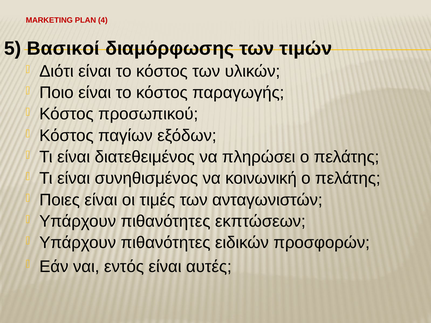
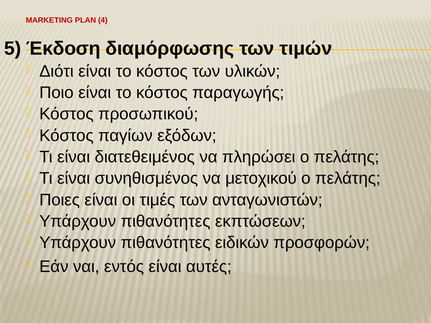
Βασικοί: Βασικοί -> Έκδοση (63, 48)
κοινωνική: κοινωνική -> μετοχικού (261, 179)
